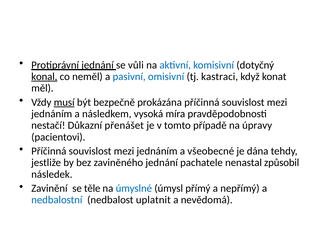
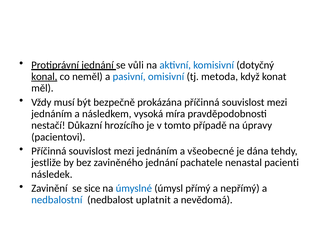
kastraci: kastraci -> metoda (220, 77)
musí underline: present -> none (64, 102)
přenášet: přenášet -> hrozícího (124, 125)
způsobil: způsobil -> pacienti (282, 162)
těle: těle -> sice (92, 188)
